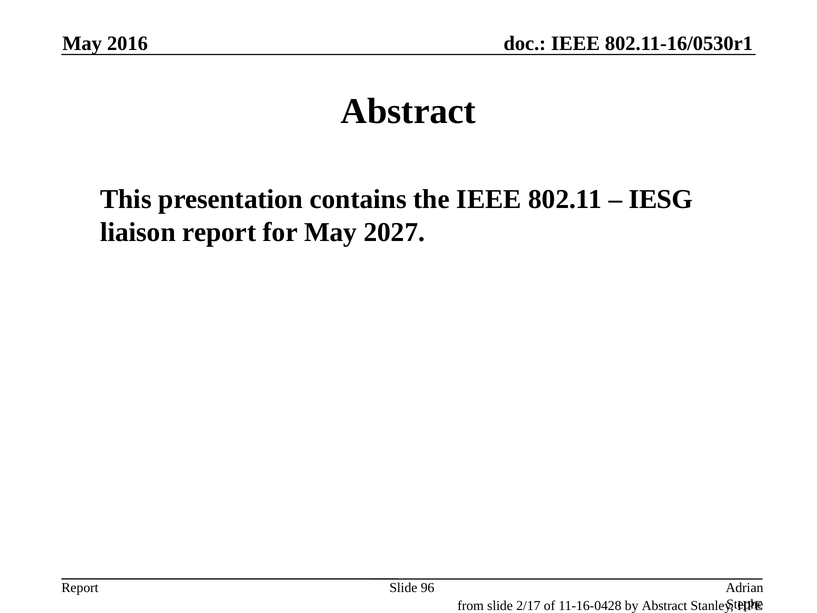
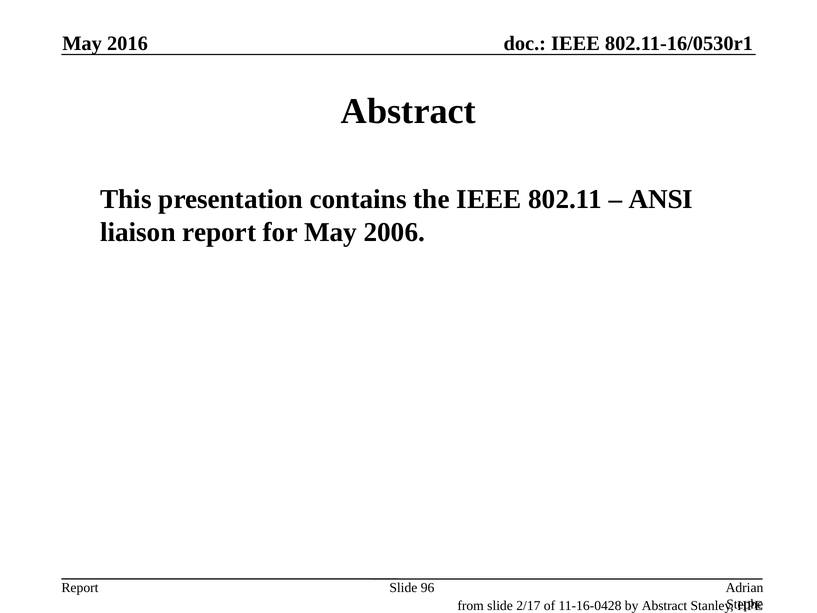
IESG: IESG -> ANSI (661, 199)
2027: 2027 -> 2006 (394, 232)
